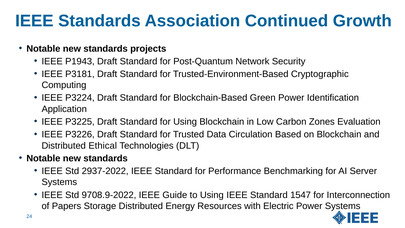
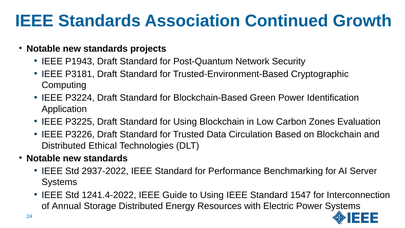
9708.9-2022: 9708.9-2022 -> 1241.4-2022 (109, 195)
Papers: Papers -> Annual (66, 206)
